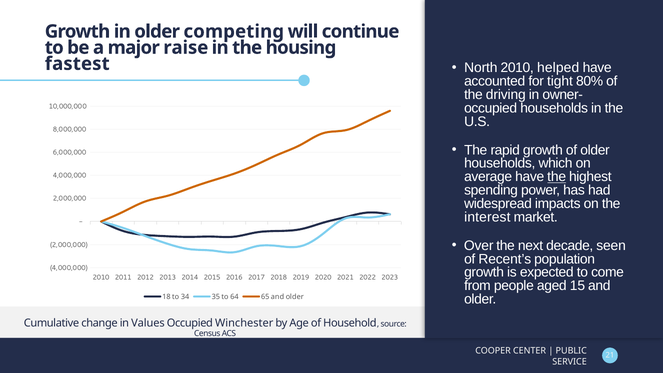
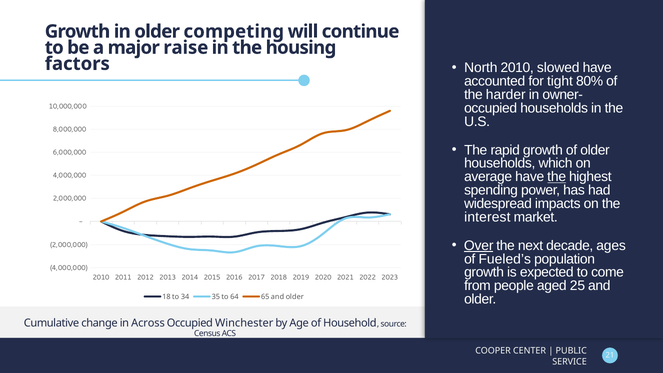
fastest: fastest -> factors (77, 64)
helped: helped -> slowed (558, 68)
driving: driving -> harder (506, 95)
Over underline: none -> present (479, 245)
seen: seen -> ages (611, 245)
Recent’s: Recent’s -> Fueled’s (505, 259)
15: 15 -> 25 (577, 286)
Values: Values -> Across (148, 323)
